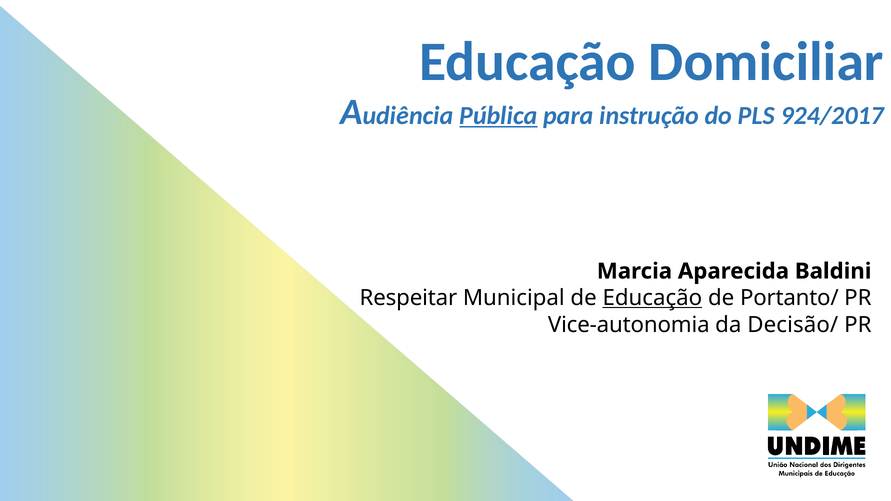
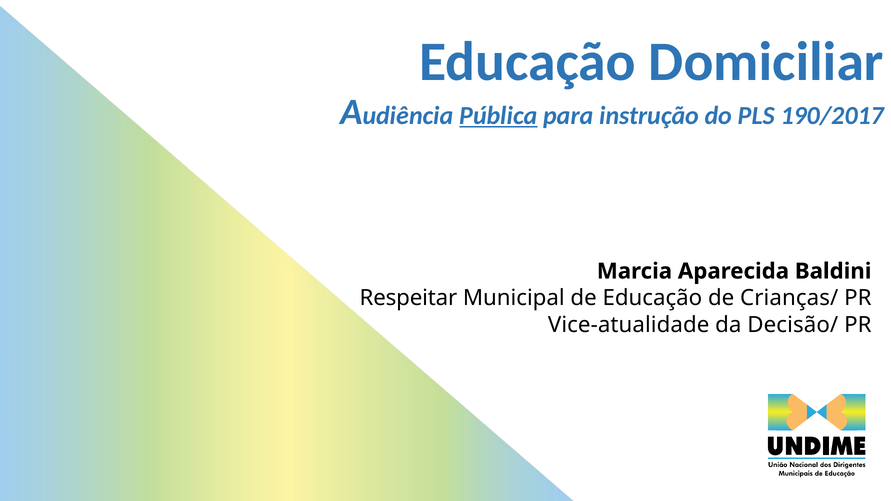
924/2017: 924/2017 -> 190/2017 (832, 116)
Educação underline: present -> none (652, 298)
Portanto/: Portanto/ -> Crianças/ (789, 298)
Vice-autonomia: Vice-autonomia -> Vice-atualidade (629, 325)
